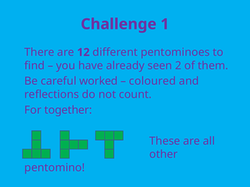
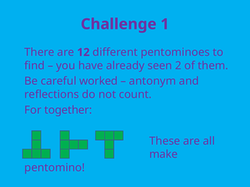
coloured: coloured -> antonym (152, 81)
other: other -> make (164, 155)
